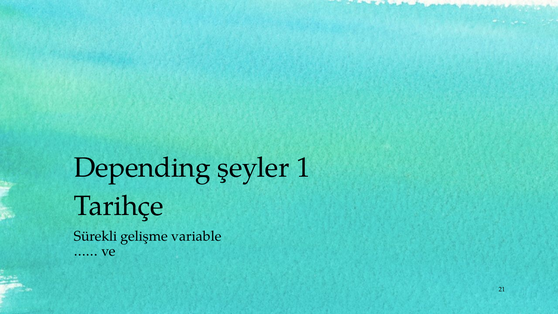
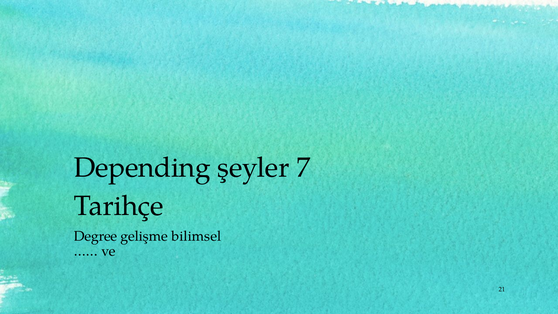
1: 1 -> 7 (303, 168)
Sürekli: Sürekli -> Degree (96, 236)
variable: variable -> bilimsel (196, 236)
